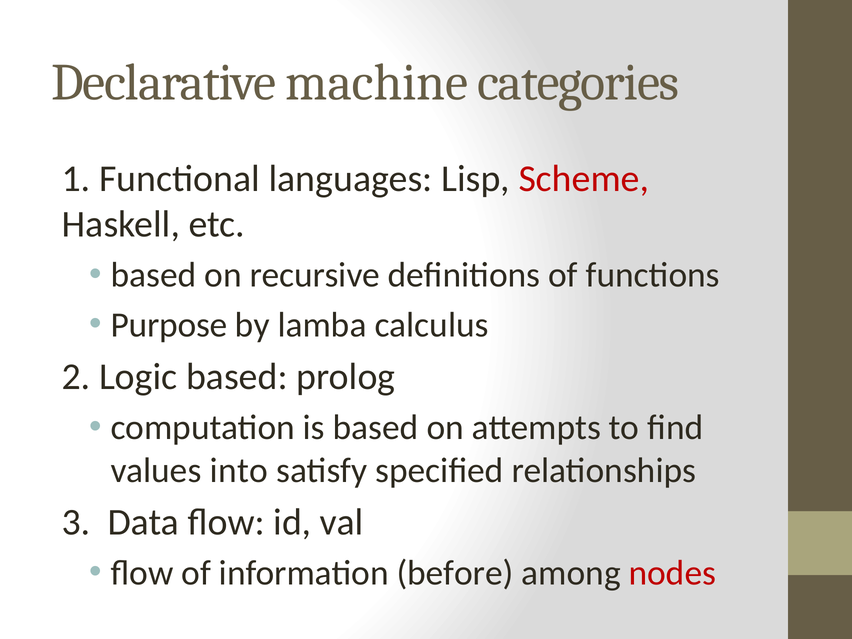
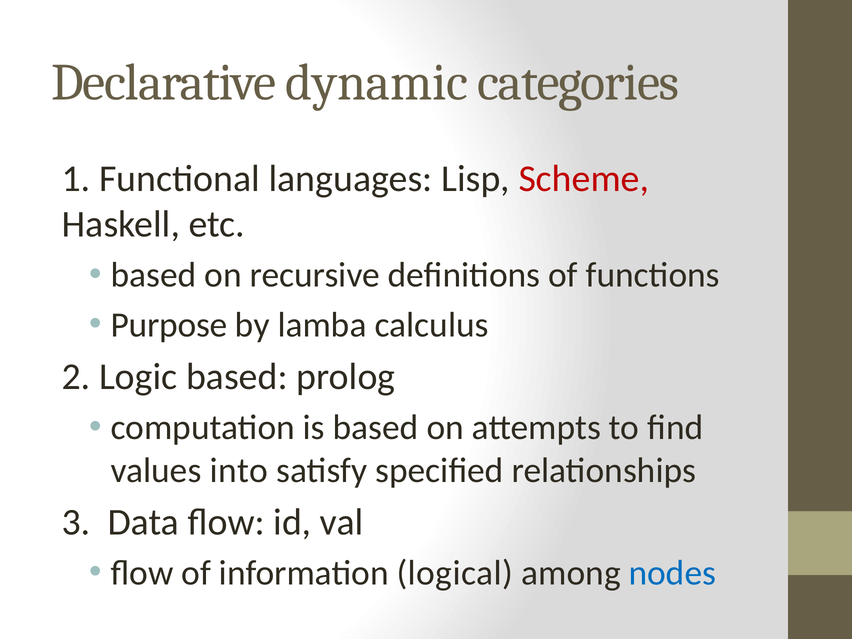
machine: machine -> dynamic (377, 82)
before: before -> logical (455, 573)
nodes colour: red -> blue (672, 573)
